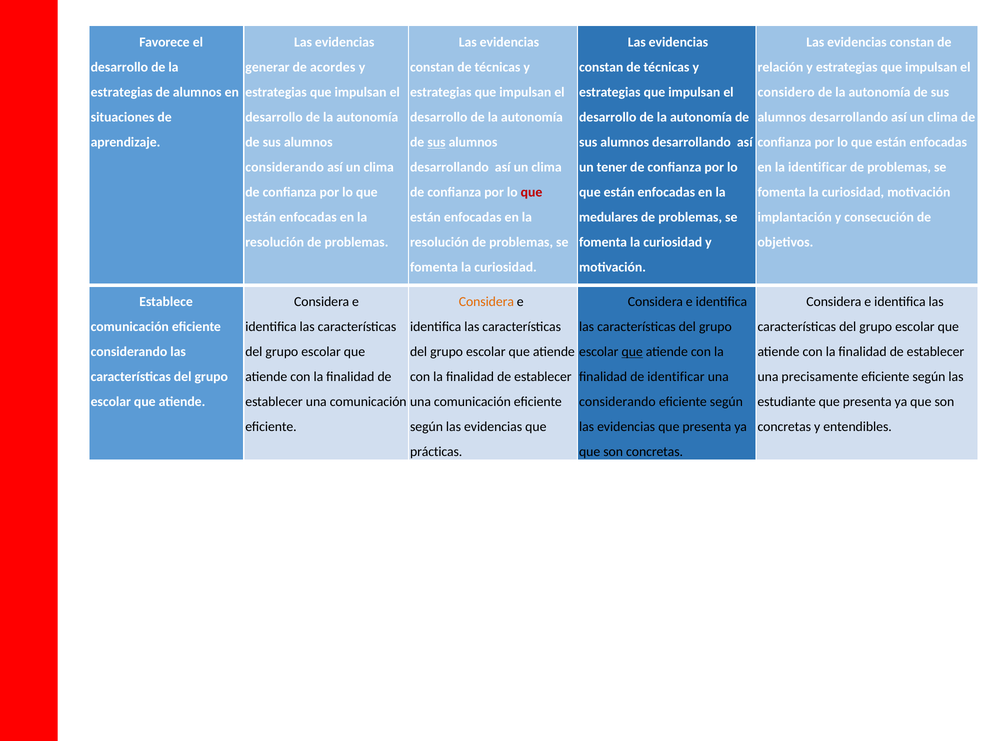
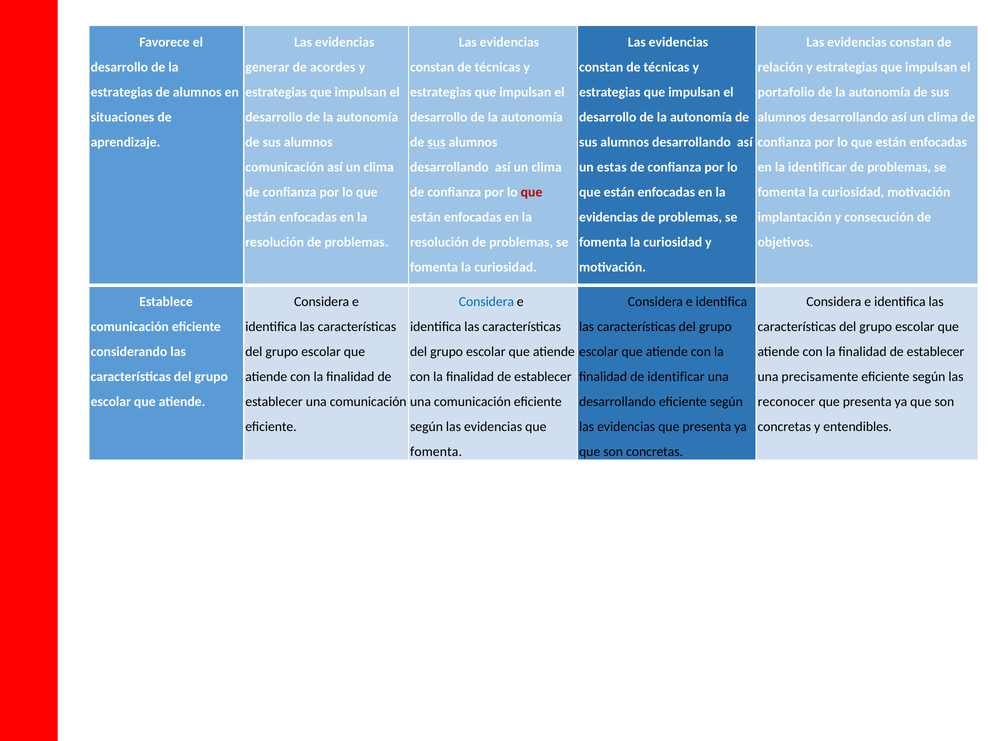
considero: considero -> portafolio (786, 92)
considerando: considerando -> comunicación (285, 167)
tener: tener -> estas (612, 167)
medulares: medulares -> evidencias (609, 217)
Considera colour: orange -> blue (486, 302)
que underline: present -> none (632, 352)
considerando: considerando -> desarrollando (617, 402)
estudiante: estudiante -> reconocer (786, 402)
prácticas: prácticas -> fomenta (436, 452)
